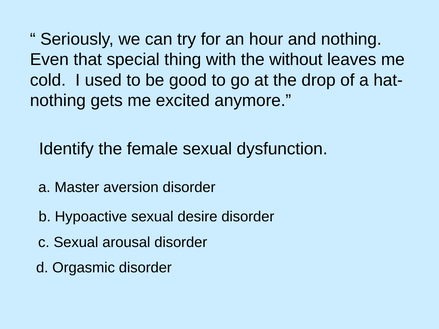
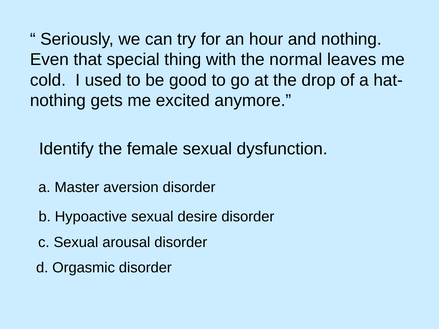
without: without -> normal (296, 60)
